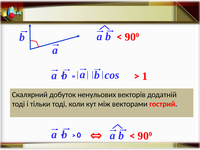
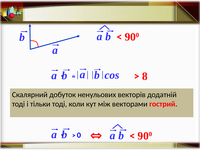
1: 1 -> 8 (145, 76)
